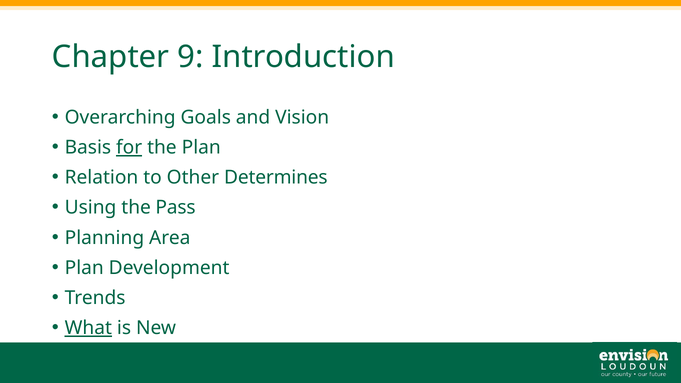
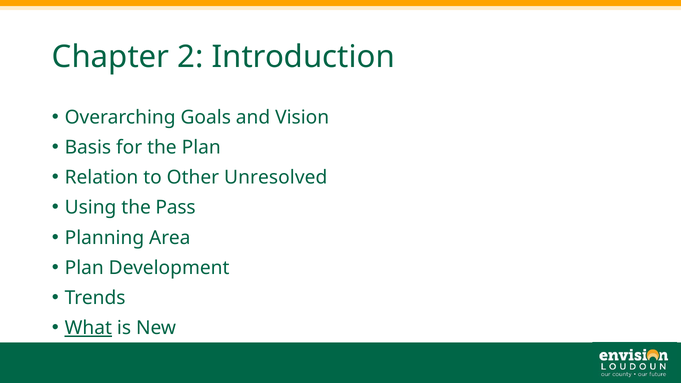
9: 9 -> 2 (190, 57)
for underline: present -> none (129, 147)
Determines: Determines -> Unresolved (276, 178)
